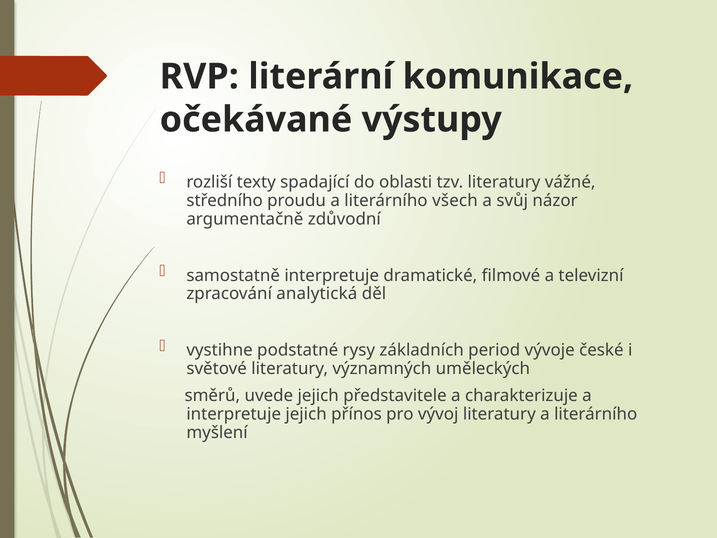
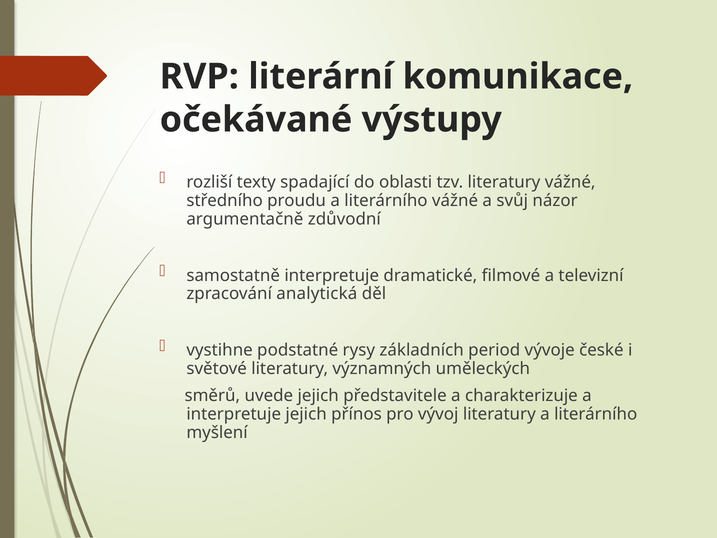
literárního všech: všech -> vážné (455, 201)
